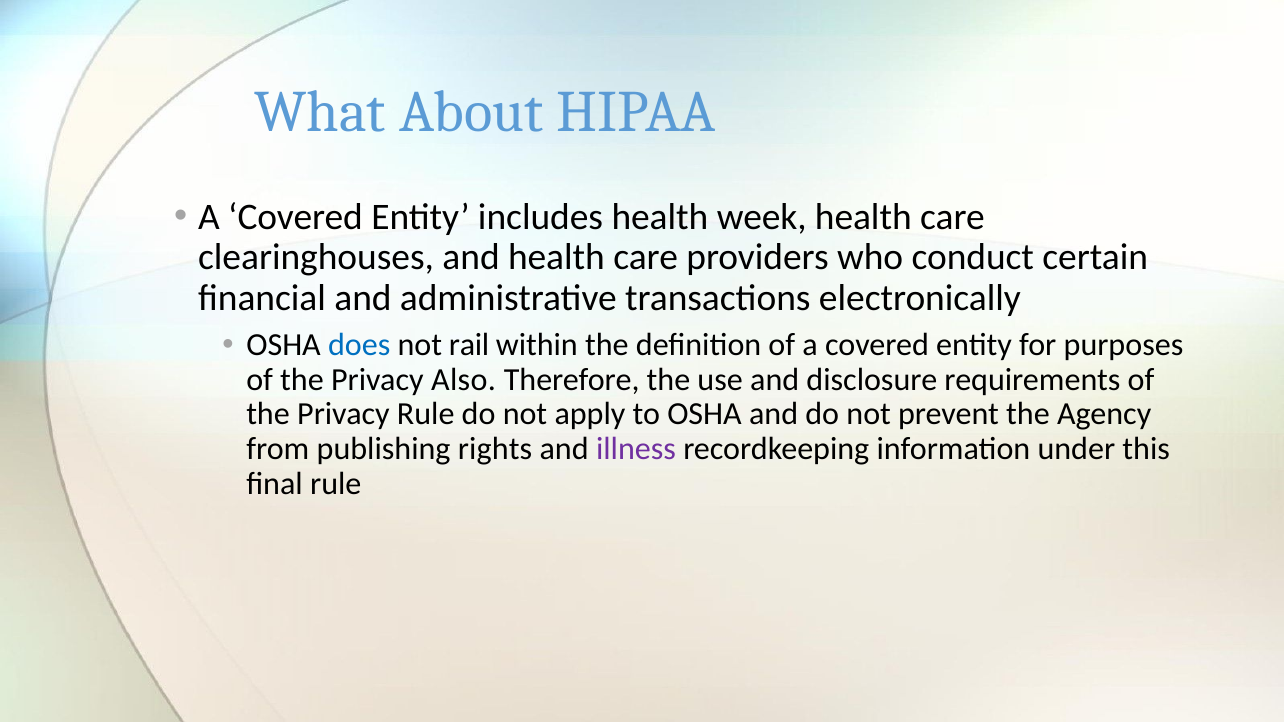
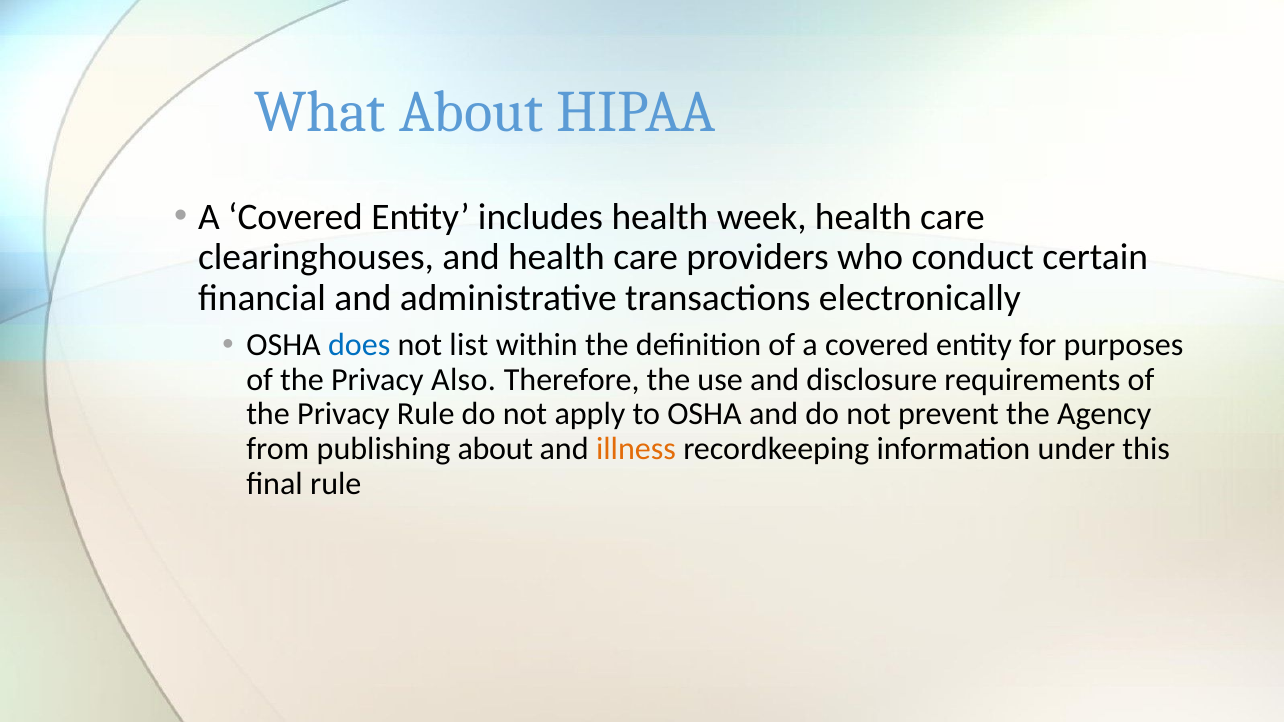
rail: rail -> list (469, 345)
publishing rights: rights -> about (495, 449)
illness colour: purple -> orange (636, 449)
